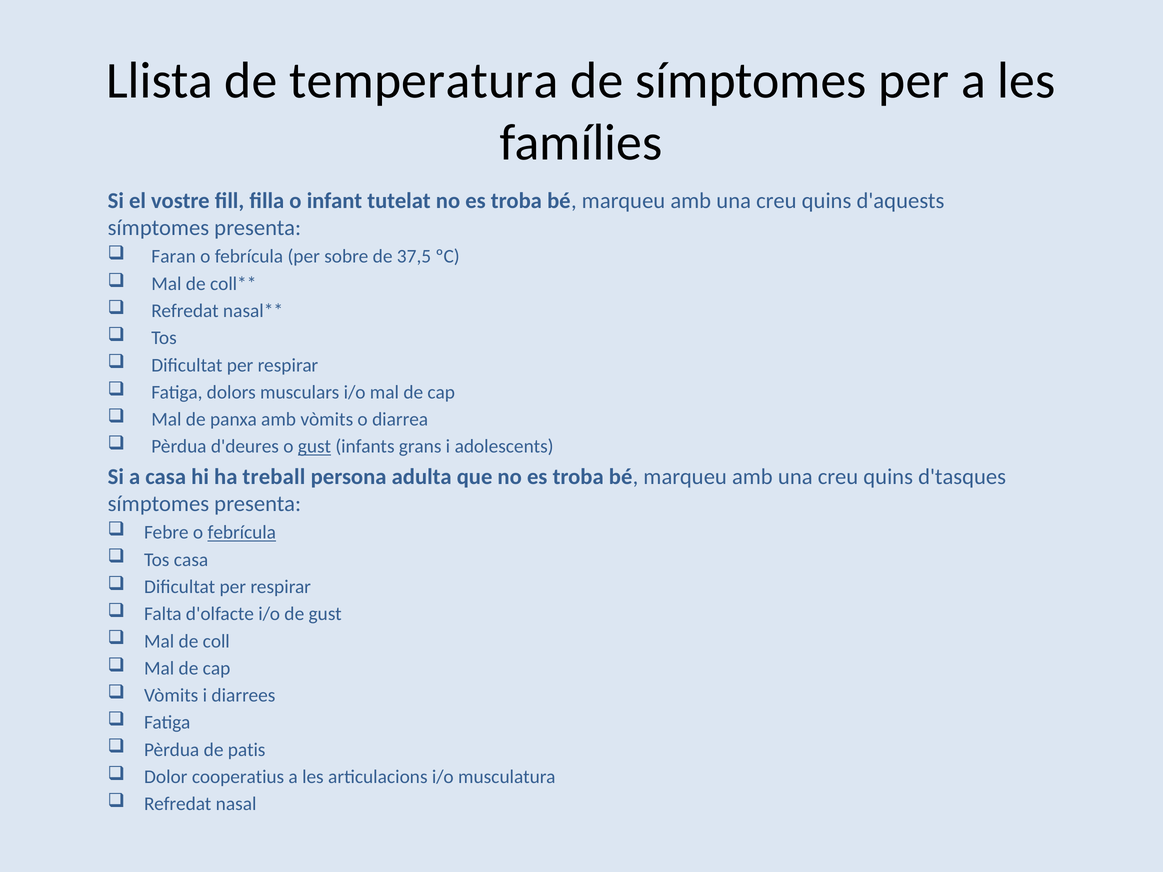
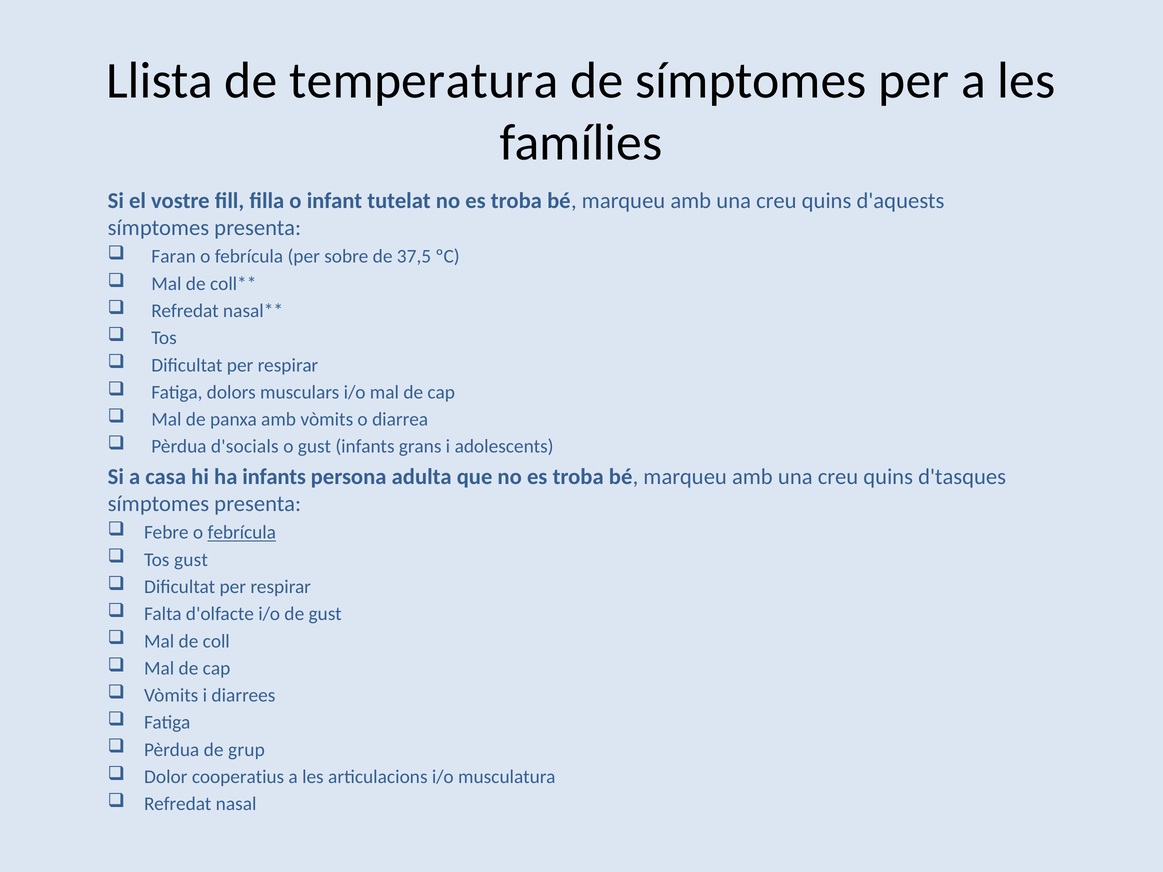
d'deures: d'deures -> d'socials (245, 447)
gust underline: present -> none (314, 447)
ha treball: treball -> infants (274, 477)
Tos casa: casa -> gust (191, 560)
patis: patis -> grup (247, 750)
